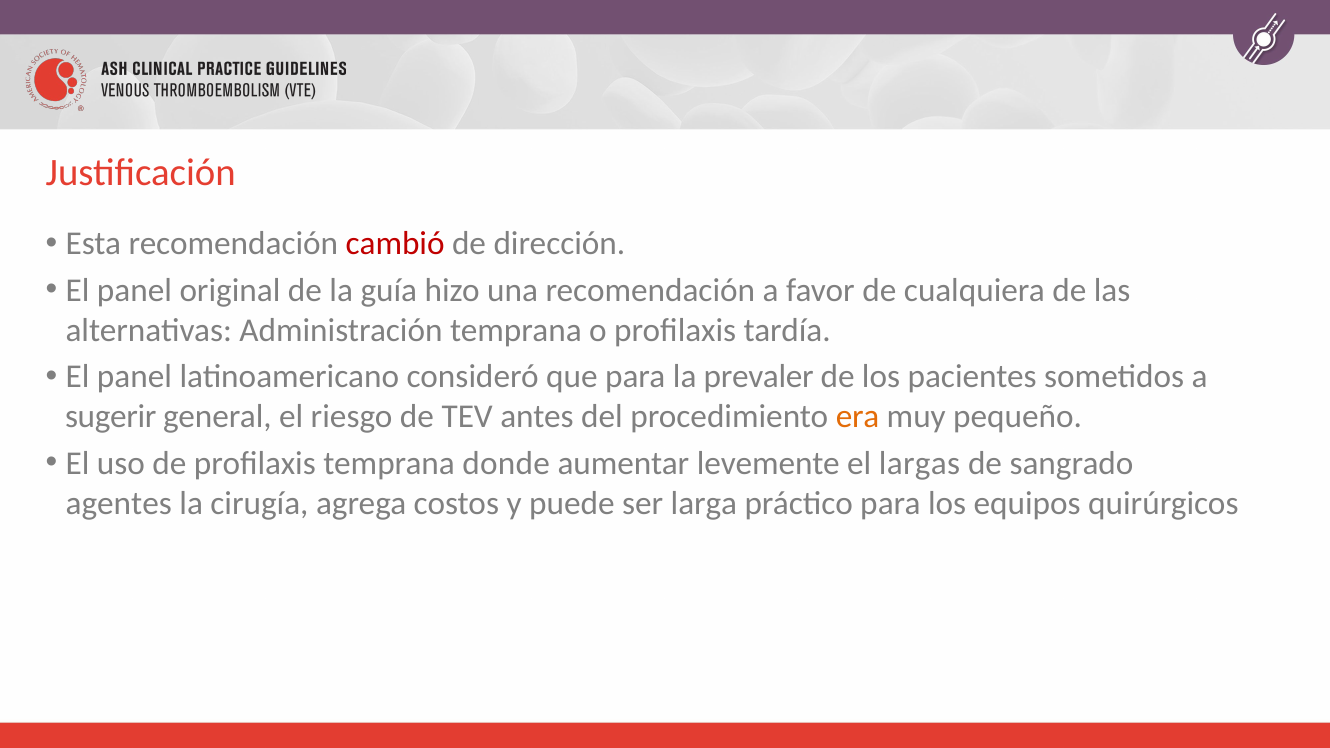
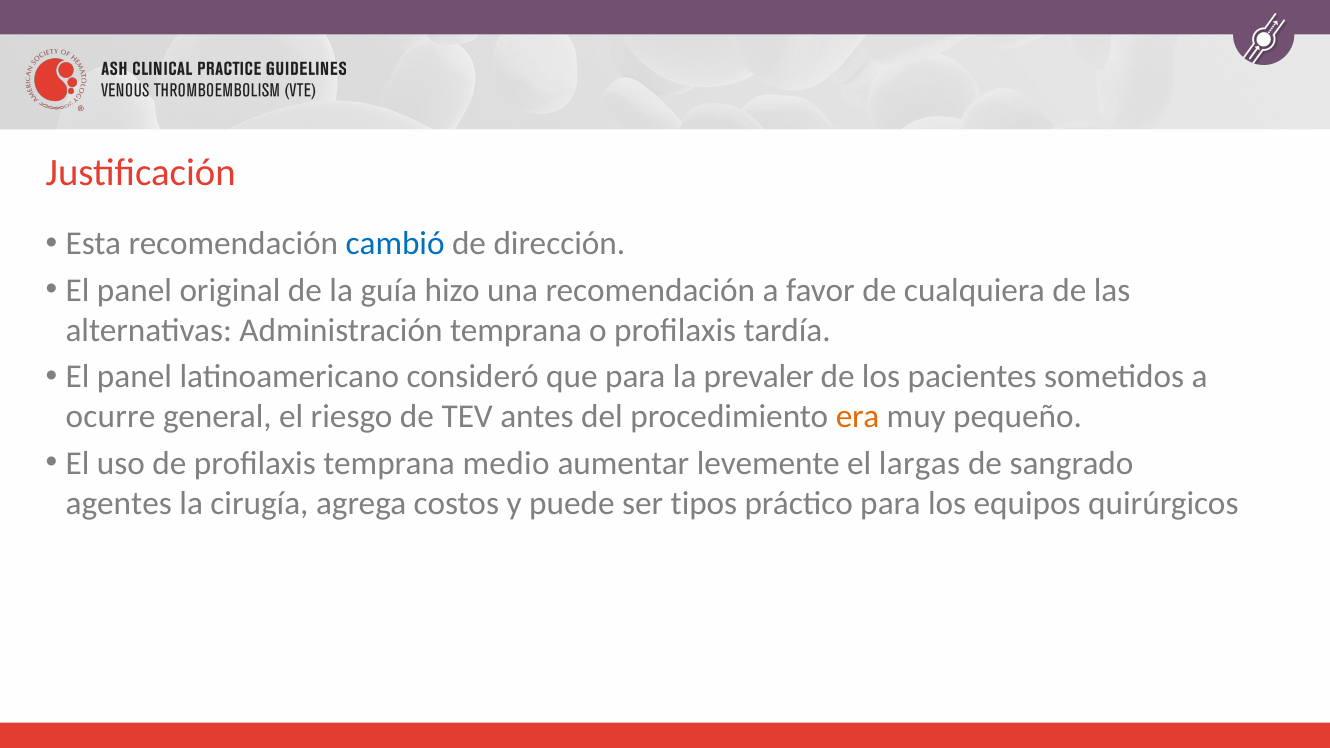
cambió colour: red -> blue (395, 244)
sugerir: sugerir -> ocurre (110, 417)
donde: donde -> medio (506, 463)
larga: larga -> tipos (704, 503)
